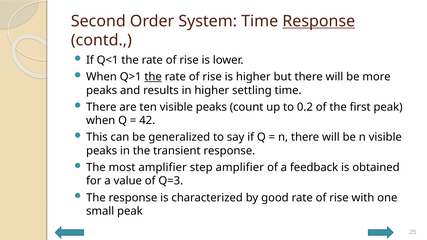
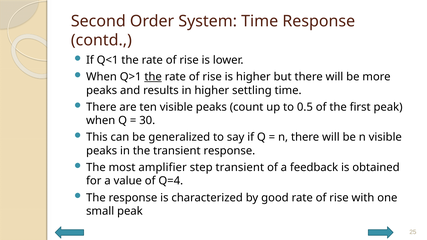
Response underline: present -> none (319, 21)
0.2: 0.2 -> 0.5 (305, 107)
42: 42 -> 30 (147, 121)
step amplifier: amplifier -> transient (240, 168)
Q=3: Q=3 -> Q=4 (171, 181)
